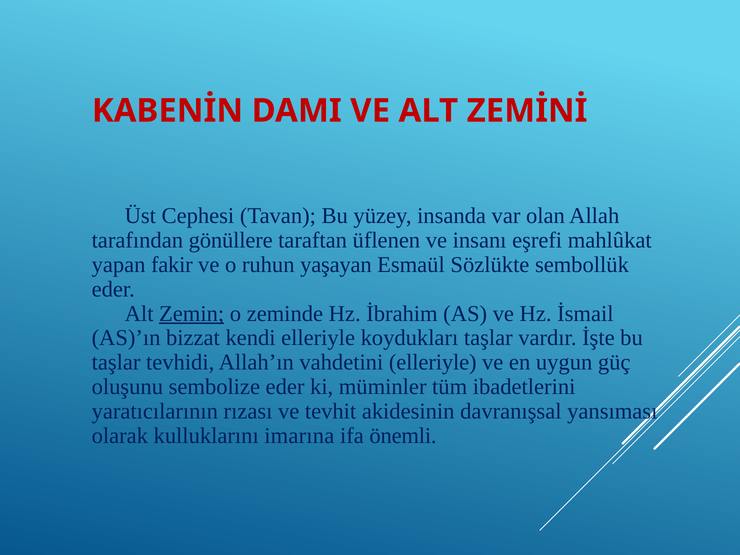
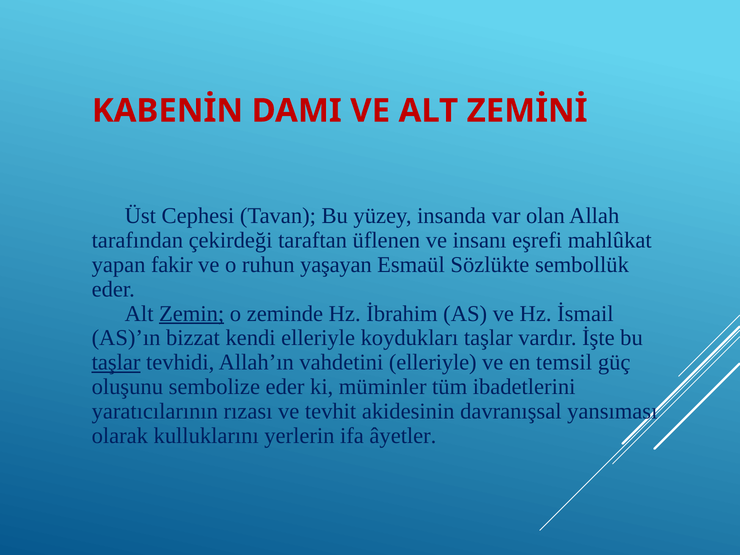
gönüllere: gönüllere -> çekirdeği (231, 240)
taşlar underline: none -> present (116, 362)
uygun: uygun -> temsil (564, 362)
imarına: imarına -> yerlerin (299, 436)
önemli: önemli -> âyetler (403, 436)
